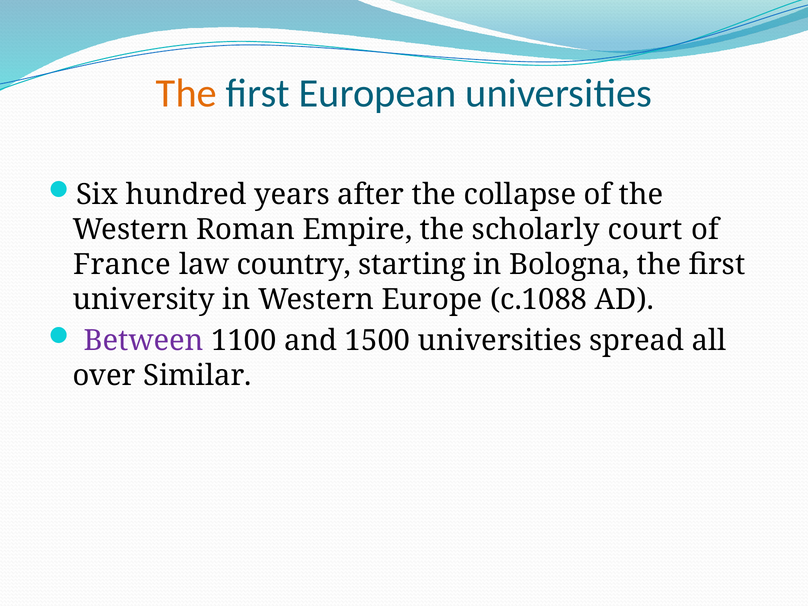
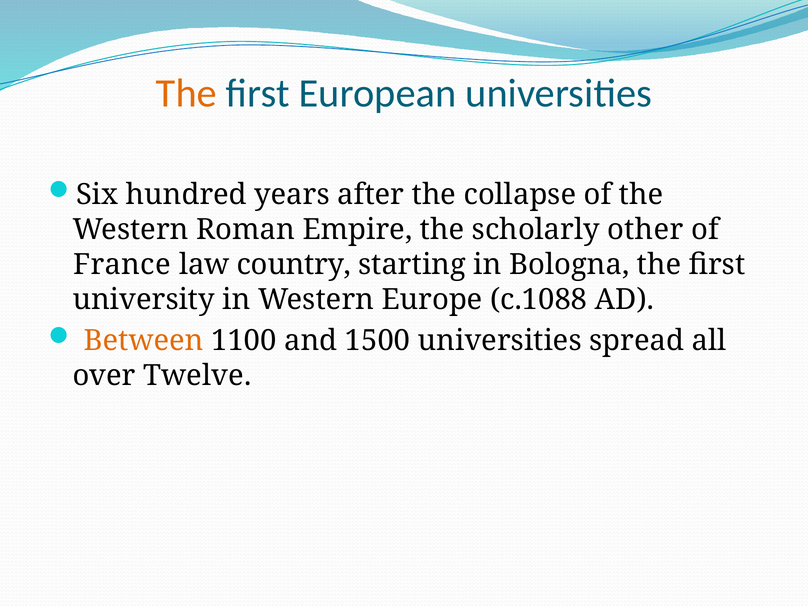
court: court -> other (645, 230)
Between colour: purple -> orange (144, 341)
Similar: Similar -> Twelve (197, 376)
